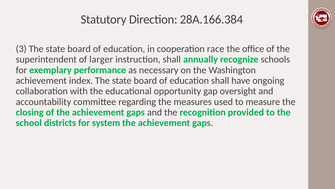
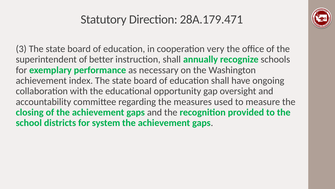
28A.166.384: 28A.166.384 -> 28A.179.471 (211, 19)
race: race -> very (216, 49)
larger: larger -> better (101, 59)
